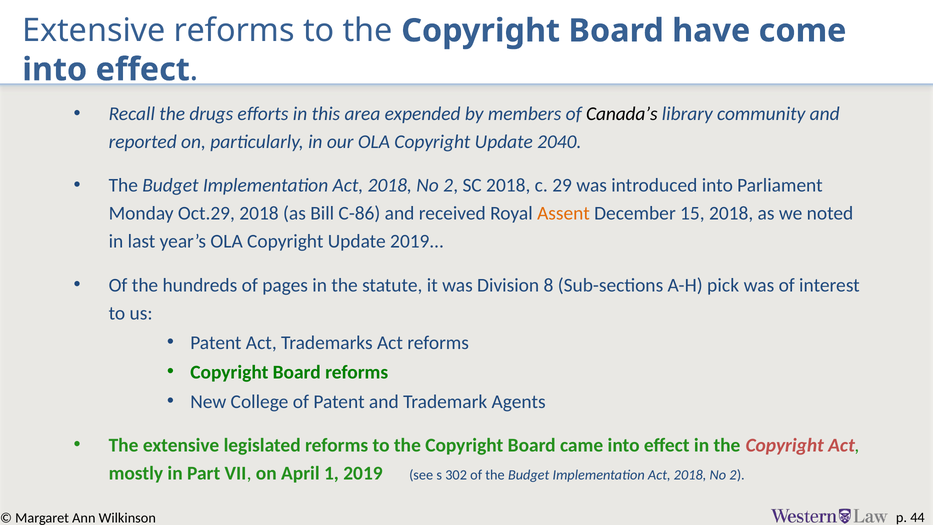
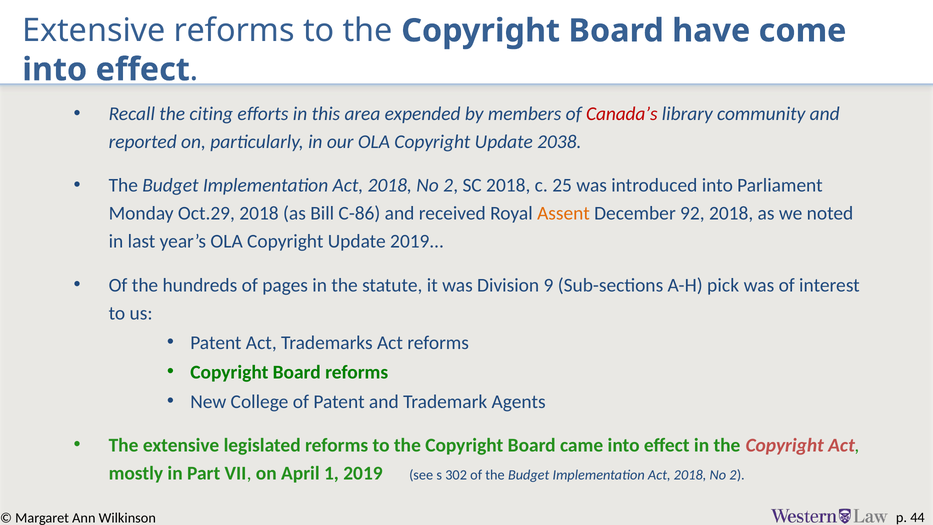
drugs: drugs -> citing (211, 114)
Canada’s colour: black -> red (622, 114)
2040: 2040 -> 2038 (559, 142)
29: 29 -> 25 (562, 186)
15: 15 -> 92 (692, 214)
8: 8 -> 9 (548, 285)
